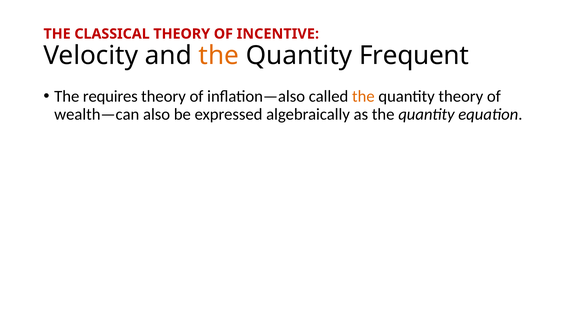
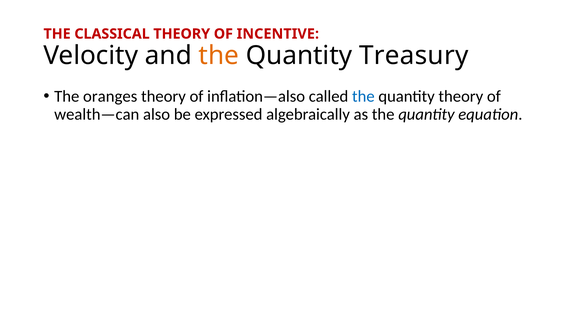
Frequent: Frequent -> Treasury (414, 56)
requires: requires -> oranges (110, 97)
the colour: orange -> blue (363, 97)
